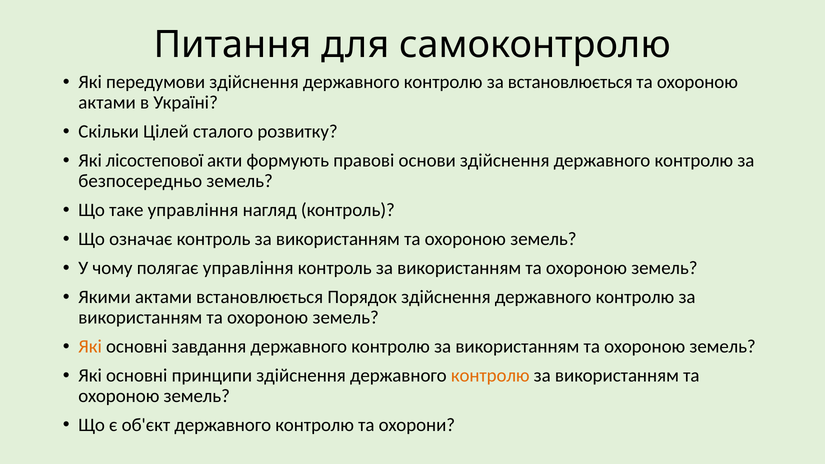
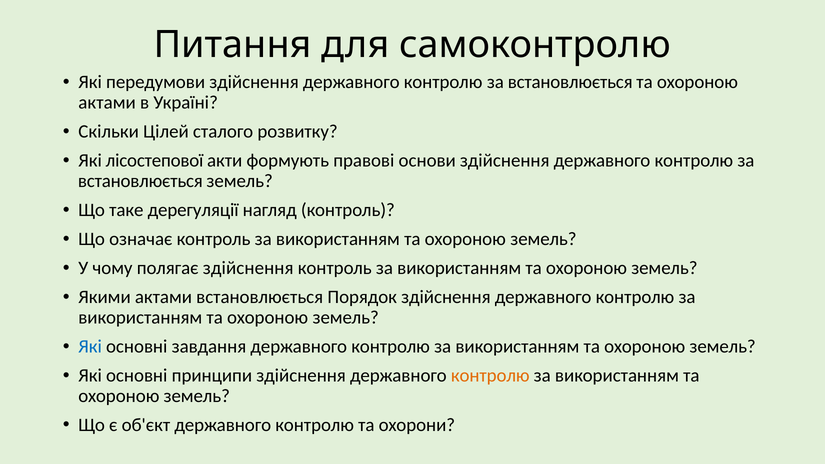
безпосередньо: безпосередньо -> встановлюється (140, 181)
таке управління: управління -> дерегуляції (193, 210)
полягає управління: управління -> здійснення (248, 268)
Які colour: orange -> blue (90, 347)
